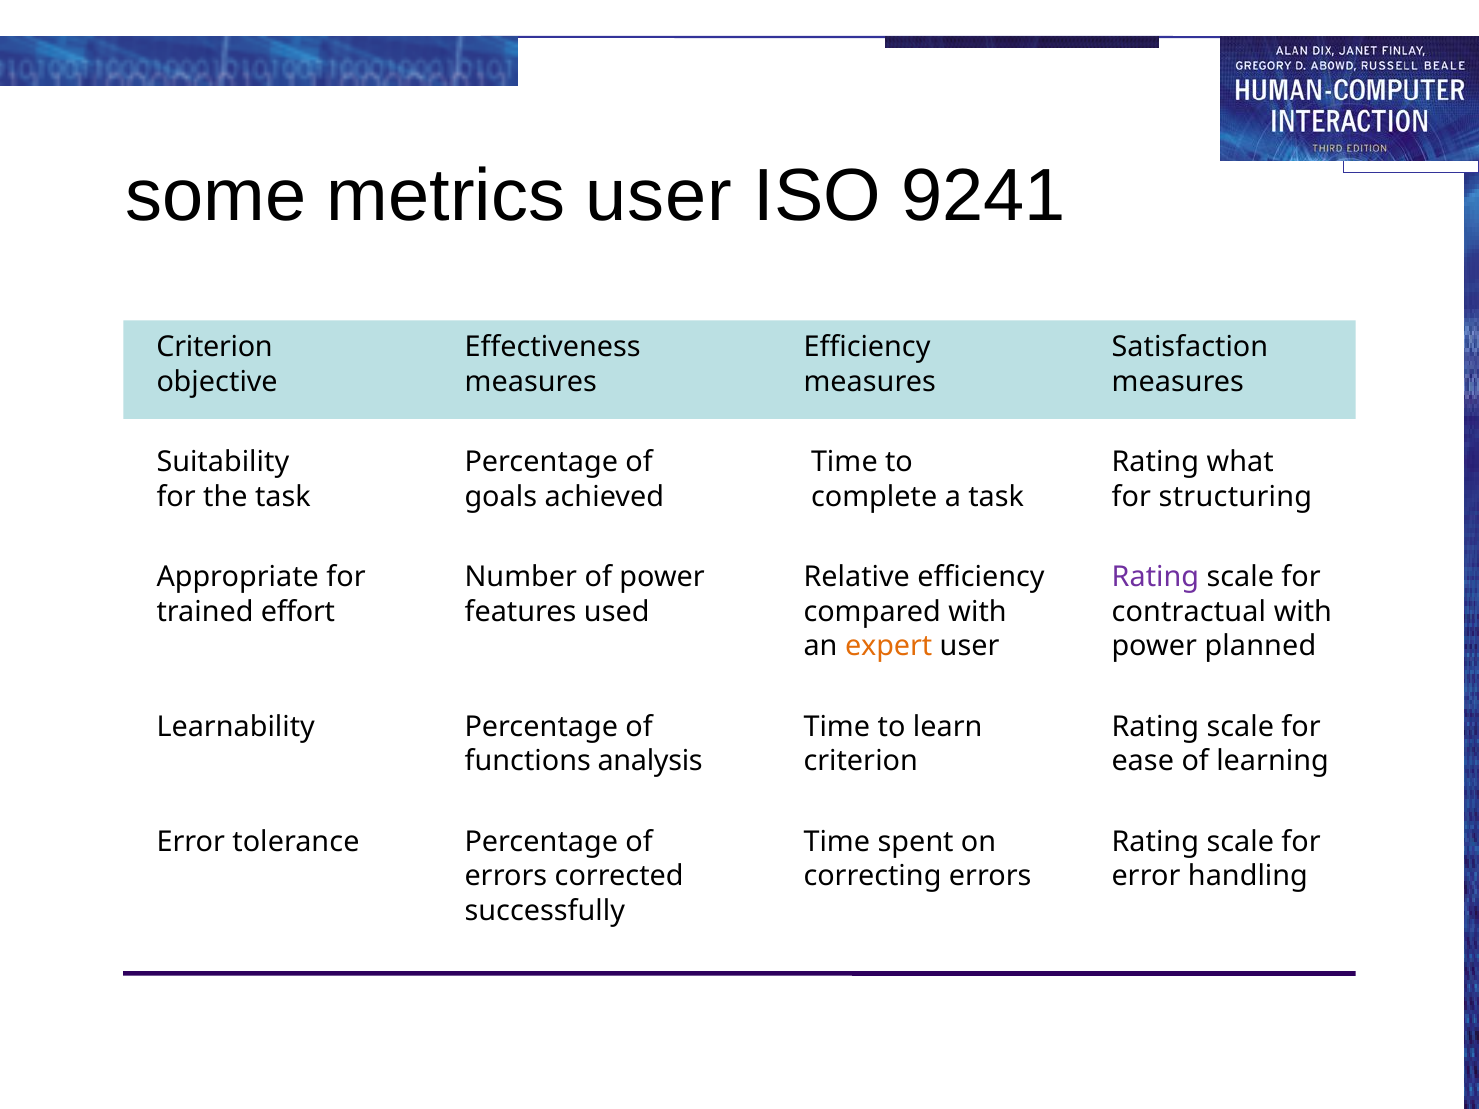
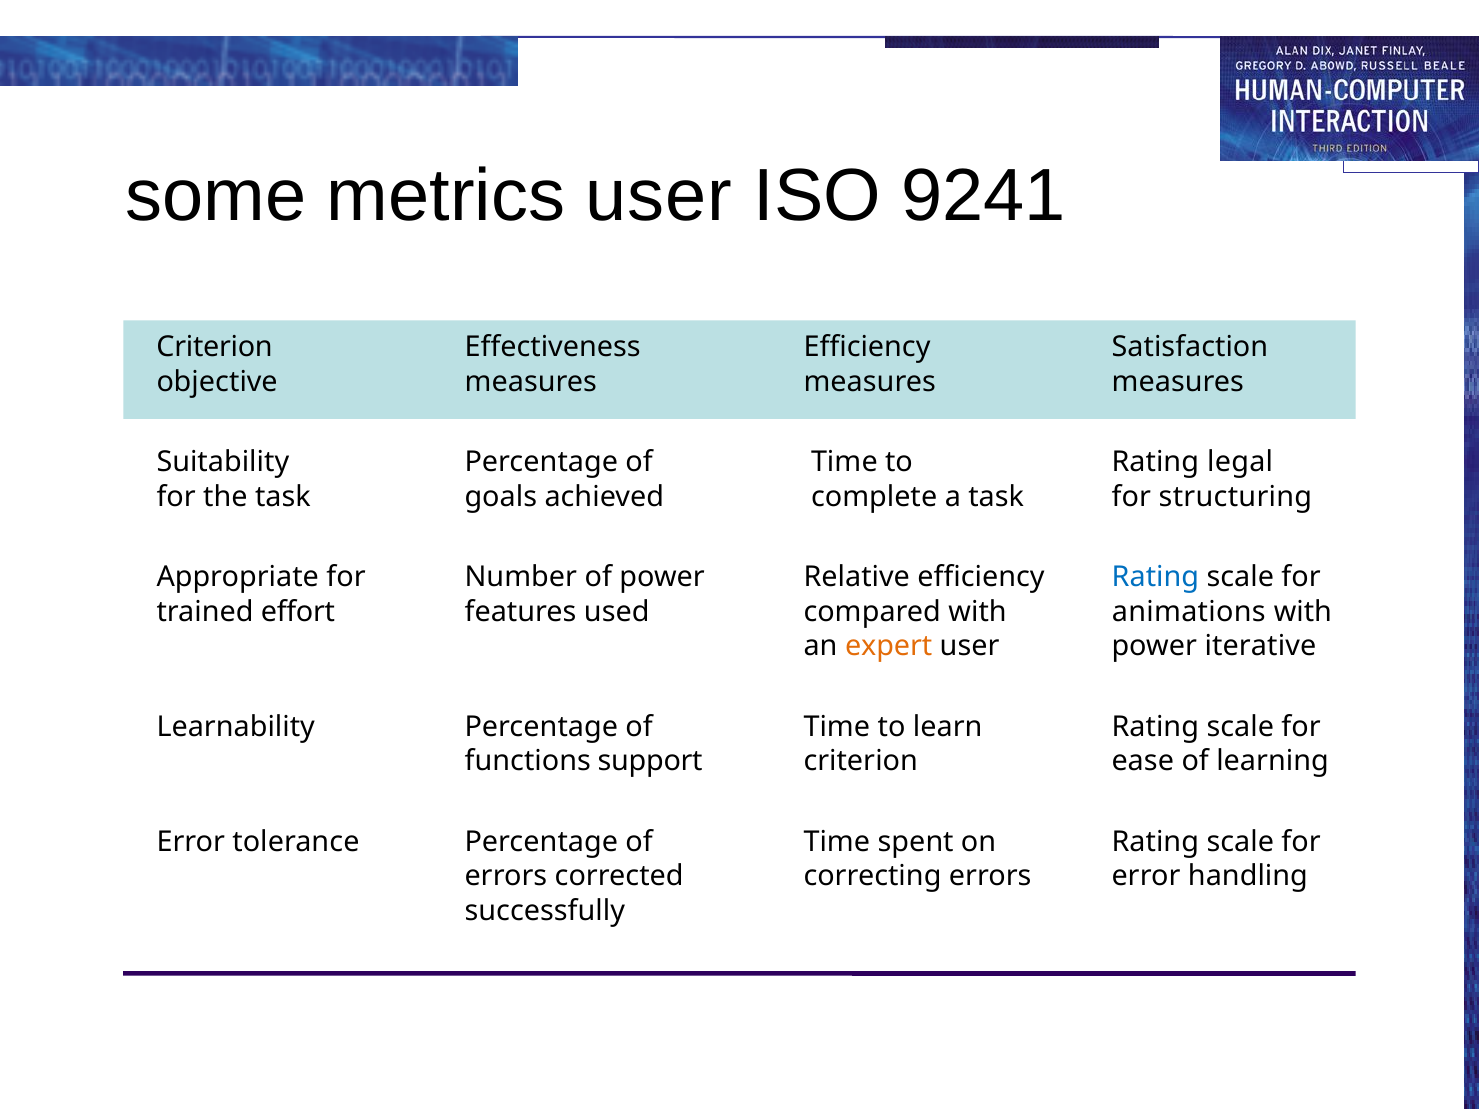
what: what -> legal (1240, 462)
Rating colour: purple -> blue (1155, 577)
contractual: contractual -> animations (1189, 612)
planned: planned -> iterative (1260, 646)
analysis: analysis -> support (650, 762)
